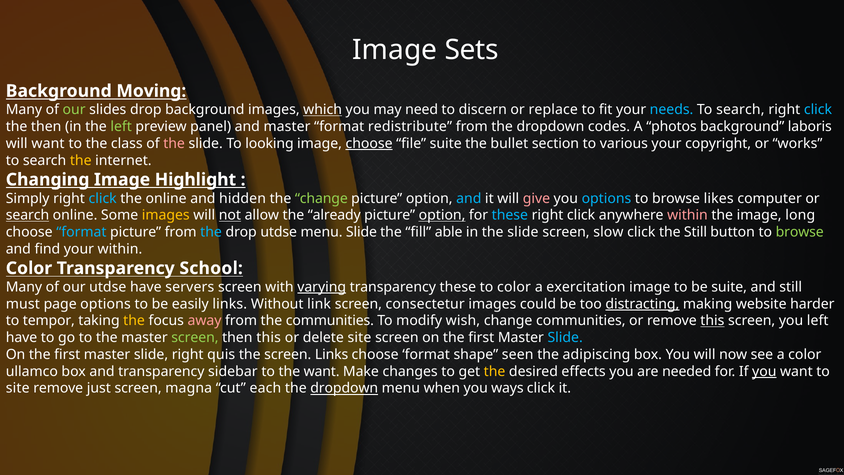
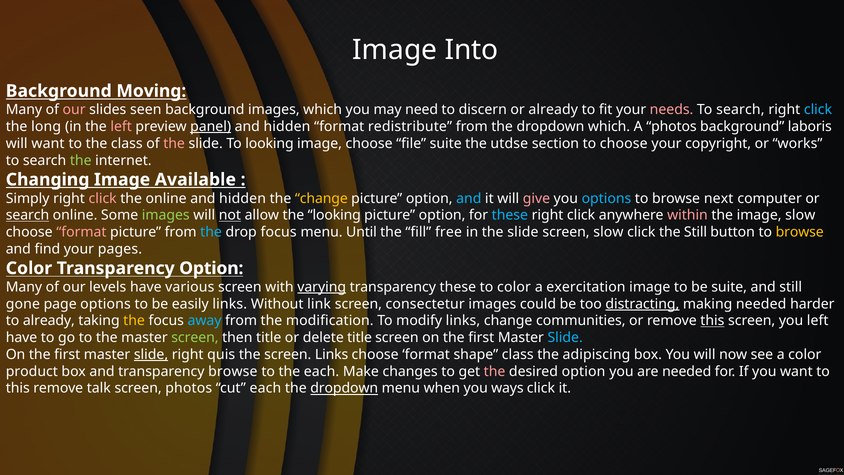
Sets: Sets -> Into (471, 50)
our colour: light green -> pink (74, 110)
slides drop: drop -> seen (146, 110)
which underline: present -> none (323, 110)
or replace: replace -> already (553, 110)
needs colour: light blue -> pink (672, 110)
the then: then -> long (46, 127)
left colour: light green -> pink (121, 127)
panel underline: none -> present (211, 127)
master: master -> hidden (287, 127)
dropdown codes: codes -> which (609, 127)
choose underline: present -> none (369, 143)
bullet: bullet -> utdse (509, 143)
to various: various -> choose (624, 143)
the colour: yellow -> light green (81, 160)
Highlight: Highlight -> Available (195, 180)
click colour: light blue -> pink (103, 198)
change colour: light green -> yellow (321, 198)
likes: likes -> next (719, 198)
images colour: yellow -> light green (166, 215)
the already: already -> looking (334, 215)
option underline: present -> none (442, 215)
image long: long -> slow (800, 215)
format colour: light blue -> pink (81, 232)
drop utdse: utdse -> focus (279, 232)
menu Slide: Slide -> Until (361, 232)
able: able -> free (448, 232)
browse colour: light green -> yellow (800, 232)
your within: within -> pages (120, 249)
Transparency School: School -> Option (211, 268)
our utdse: utdse -> levels (108, 287)
servers: servers -> various (190, 287)
must: must -> gone (23, 304)
making website: website -> needed (761, 304)
to tempor: tempor -> already (49, 321)
away colour: pink -> light blue (204, 321)
the communities: communities -> modification (330, 321)
modify wish: wish -> links (463, 321)
then this: this -> title (269, 337)
delete site: site -> title (360, 337)
slide underline: none -> present (151, 354)
shape seen: seen -> class (518, 354)
ullamco: ullamco -> product (32, 371)
transparency sidebar: sidebar -> browse (233, 371)
the want: want -> each (321, 371)
the colour: yellow -> pink (495, 371)
desired effects: effects -> option (584, 371)
you underline: present -> none (764, 371)
site: site -> this (18, 388)
just: just -> talk (99, 388)
screen magna: magna -> photos (189, 388)
